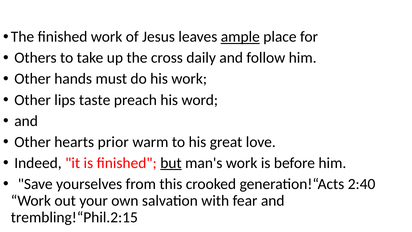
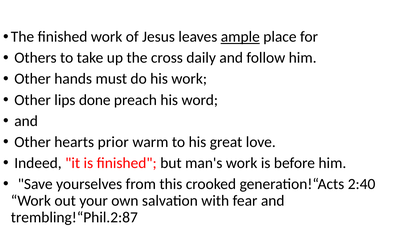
taste: taste -> done (95, 100)
but underline: present -> none (171, 163)
trembling!“Phil.2:15: trembling!“Phil.2:15 -> trembling!“Phil.2:87 (74, 217)
